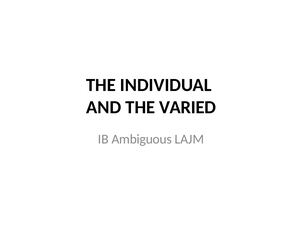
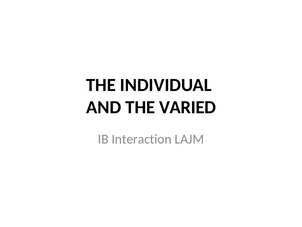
Ambiguous: Ambiguous -> Interaction (142, 139)
